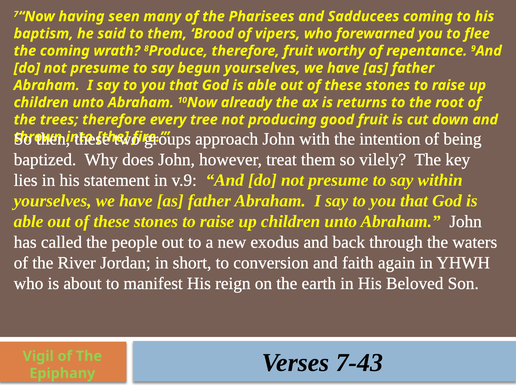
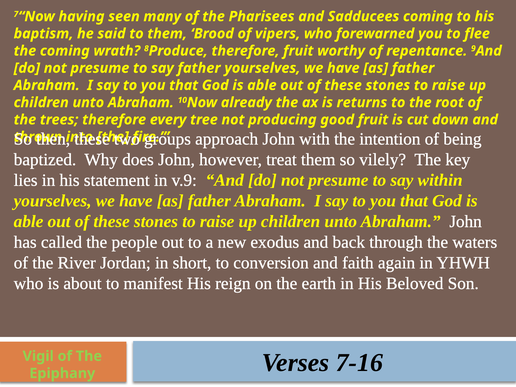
say begun: begun -> father (199, 68)
7-43: 7-43 -> 7-16 (359, 363)
